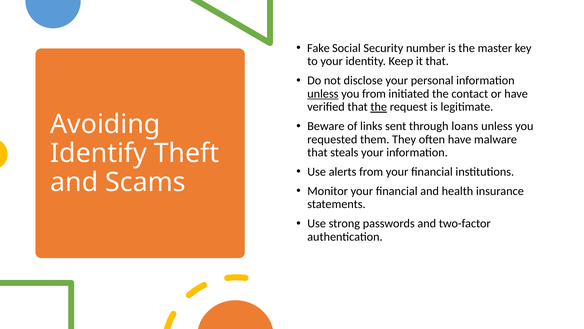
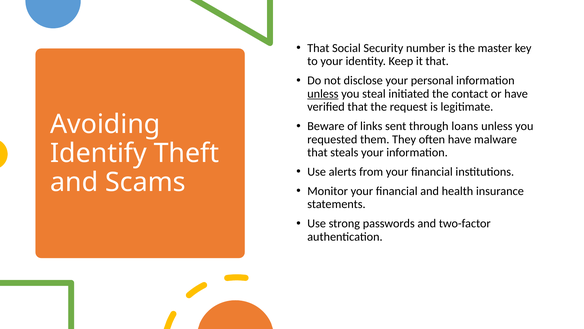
Fake: Fake -> That (318, 48)
you from: from -> steal (374, 94)
the underline: present -> none (379, 107)
